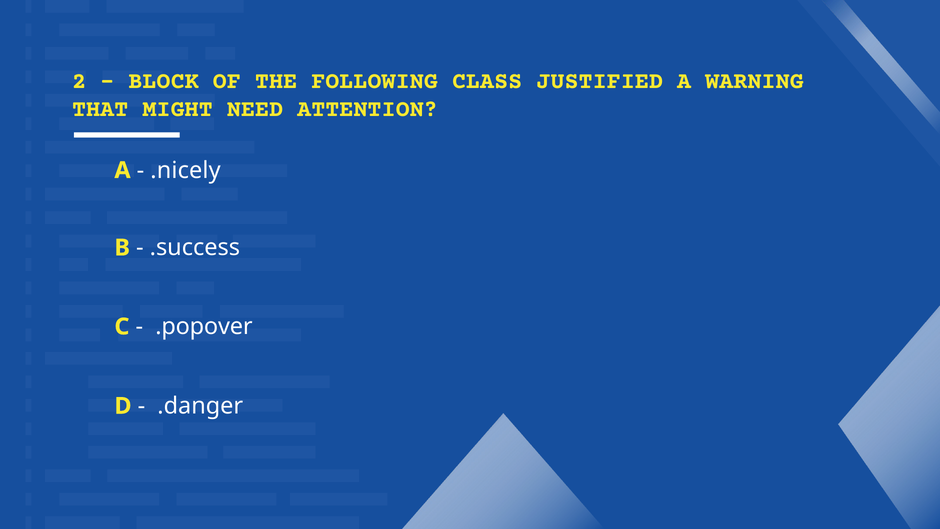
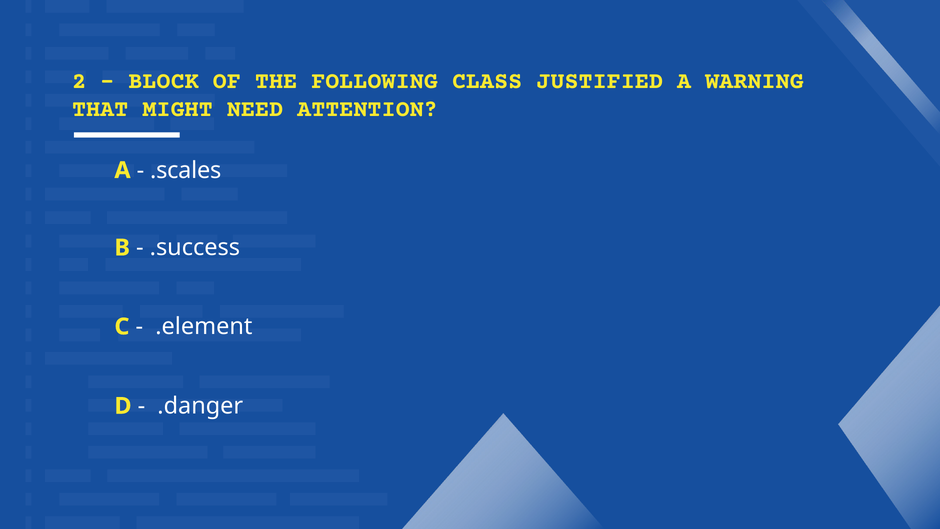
.nicely: .nicely -> .scales (186, 170)
.popover: .popover -> .element (204, 327)
